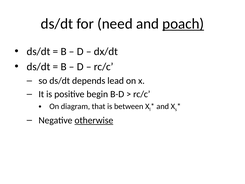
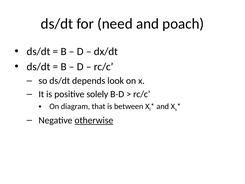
poach underline: present -> none (183, 24)
lead: lead -> look (116, 81)
begin: begin -> solely (97, 94)
